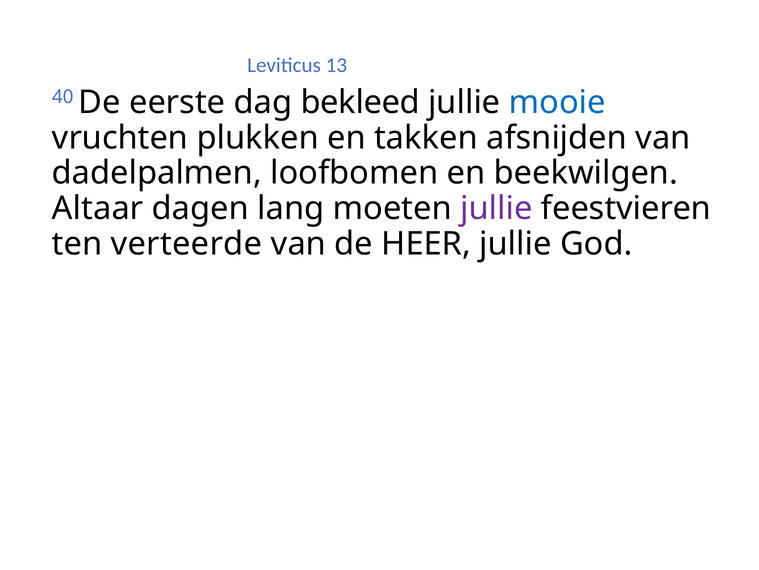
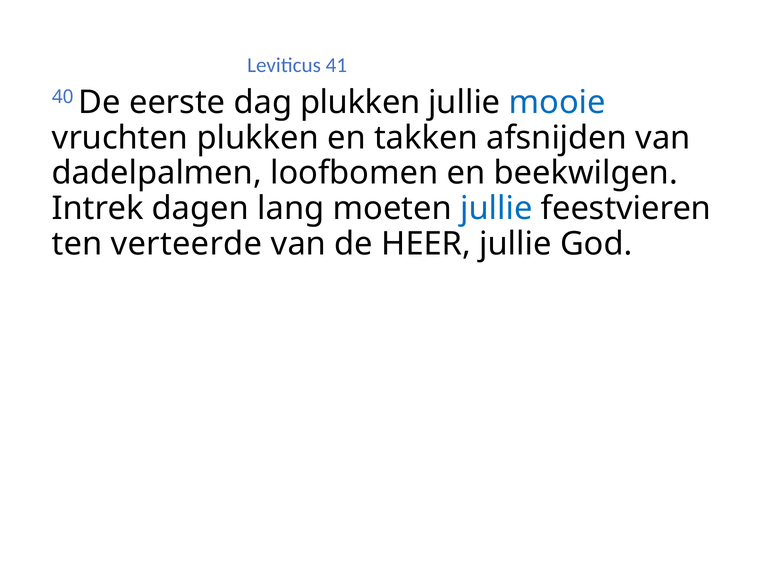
13: 13 -> 41 (336, 65)
dag bekleed: bekleed -> plukken (360, 102)
Altaar: Altaar -> Intrek (98, 208)
jullie colour: purple -> blue (496, 208)
